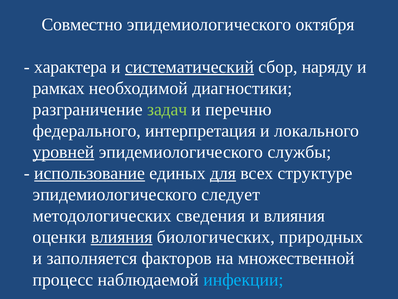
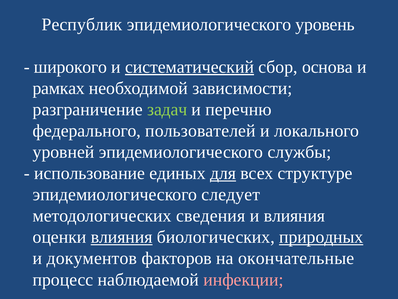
Совместно: Совместно -> Республик (82, 24)
октября: октября -> уровень (325, 24)
характера: характера -> широкого (71, 67)
наряду: наряду -> основа (327, 67)
диагностики: диагностики -> зависимости (242, 88)
интерпретация: интерпретация -> пользователей (200, 131)
уровней underline: present -> none (64, 152)
использование underline: present -> none (90, 173)
природных underline: none -> present (321, 237)
заполняется: заполняется -> документов (92, 258)
множественной: множественной -> окончательные (296, 258)
инфекции colour: light blue -> pink (243, 279)
